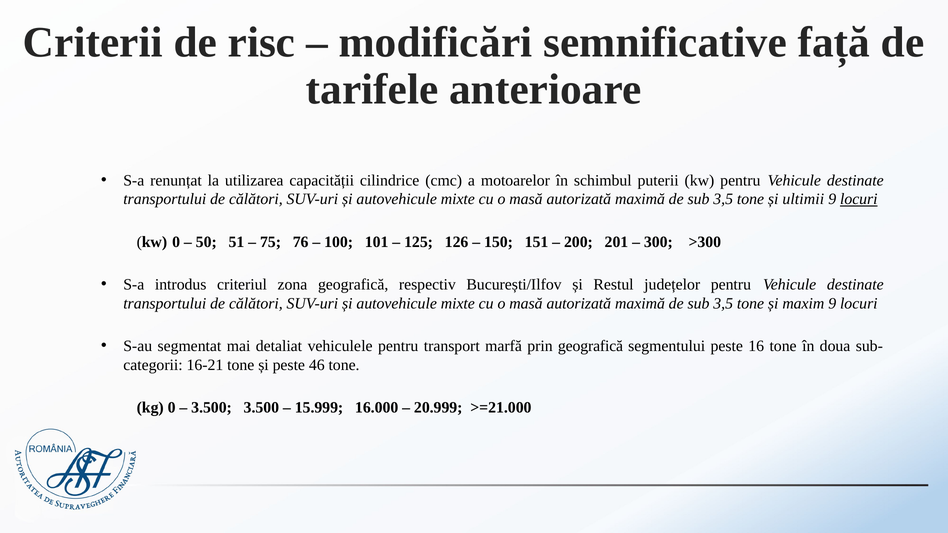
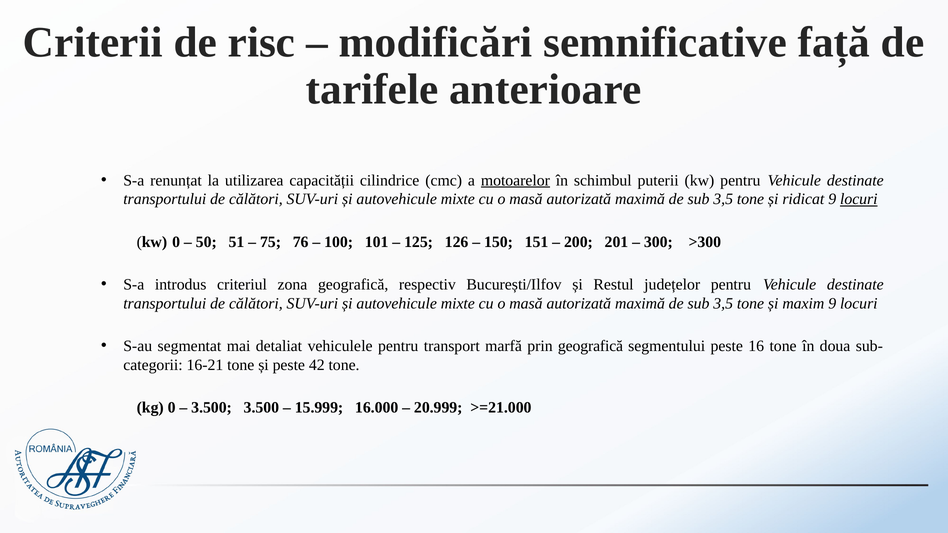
motoarelor underline: none -> present (515, 180)
ultimii: ultimii -> ridicat (803, 199)
46: 46 -> 42 (317, 365)
